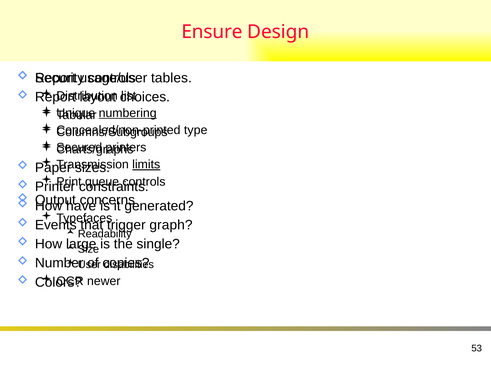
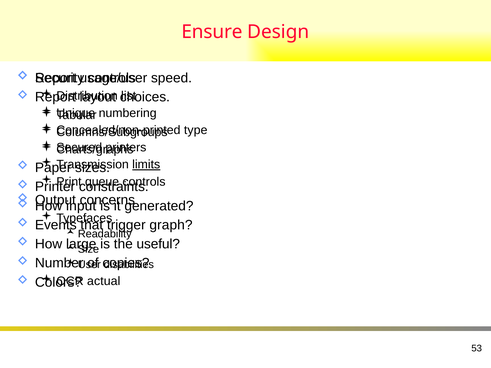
tables: tables -> speed (171, 78)
numbering underline: present -> none (128, 113)
have: have -> input (81, 206)
single: single -> useful (158, 244)
newer: newer -> actual (104, 281)
